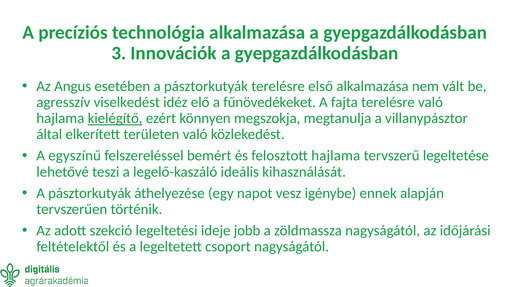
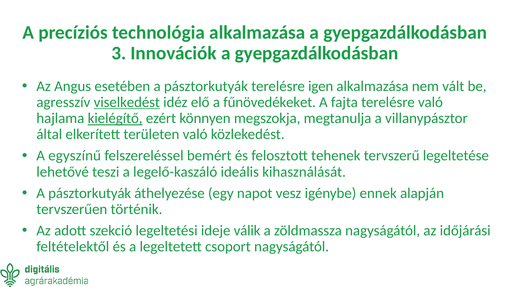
első: első -> igen (321, 86)
viselkedést underline: none -> present (127, 102)
felosztott hajlama: hajlama -> tehenek (336, 156)
jobb: jobb -> válik (247, 230)
